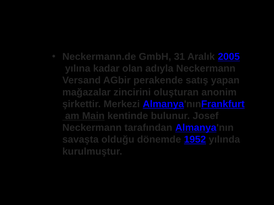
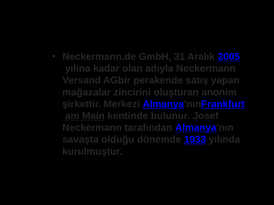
1952: 1952 -> 1933 (195, 140)
